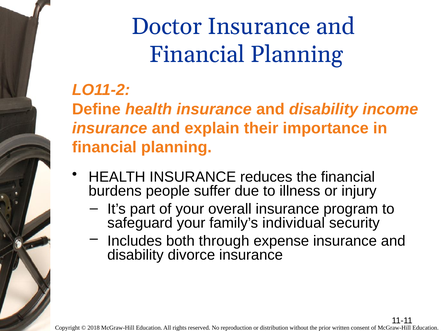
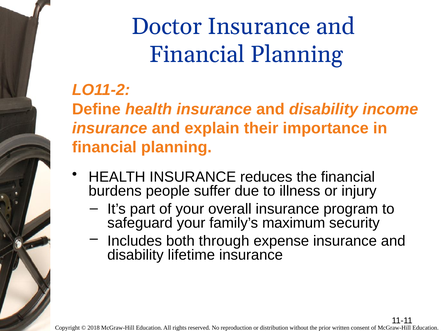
individual: individual -> maximum (294, 223)
divorce: divorce -> lifetime (191, 255)
